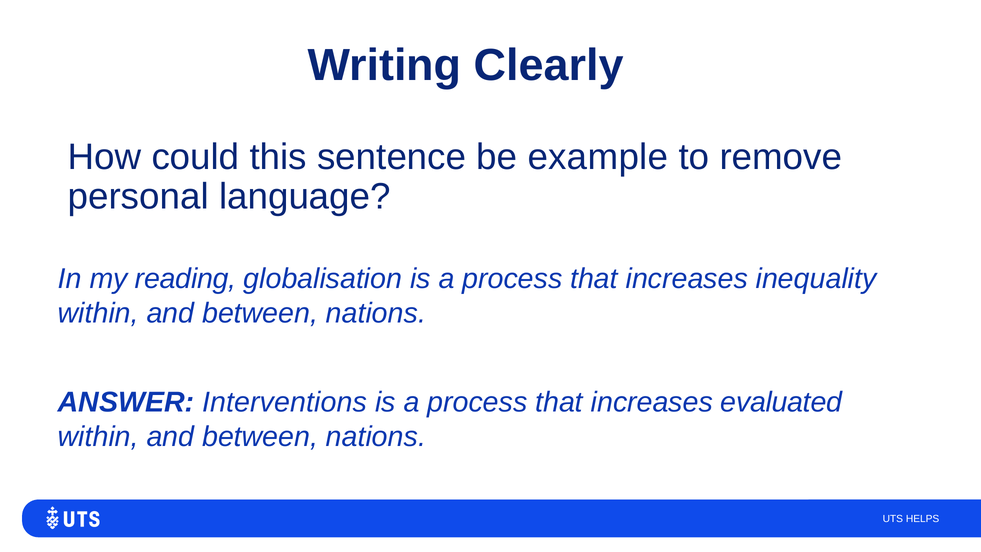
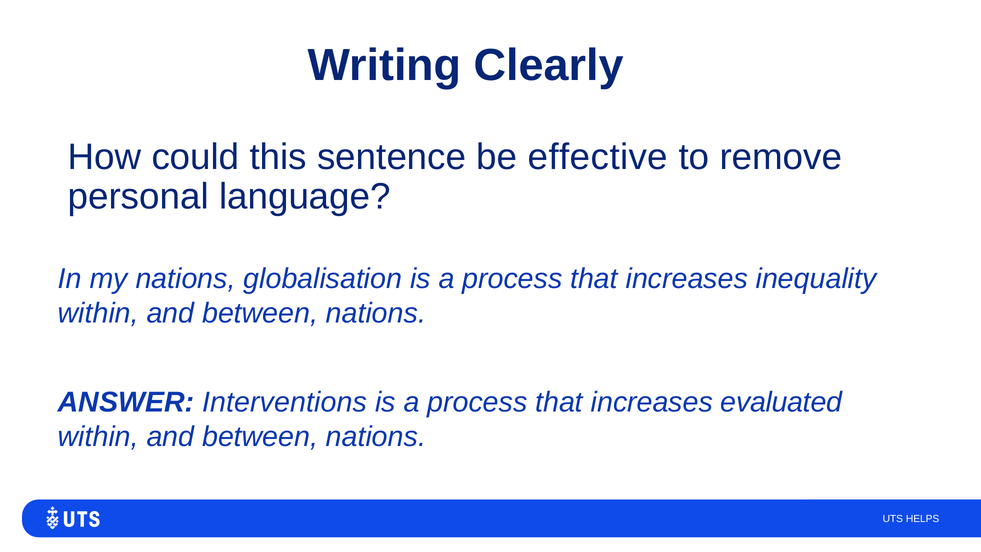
example: example -> effective (598, 157)
my reading: reading -> nations (186, 279)
